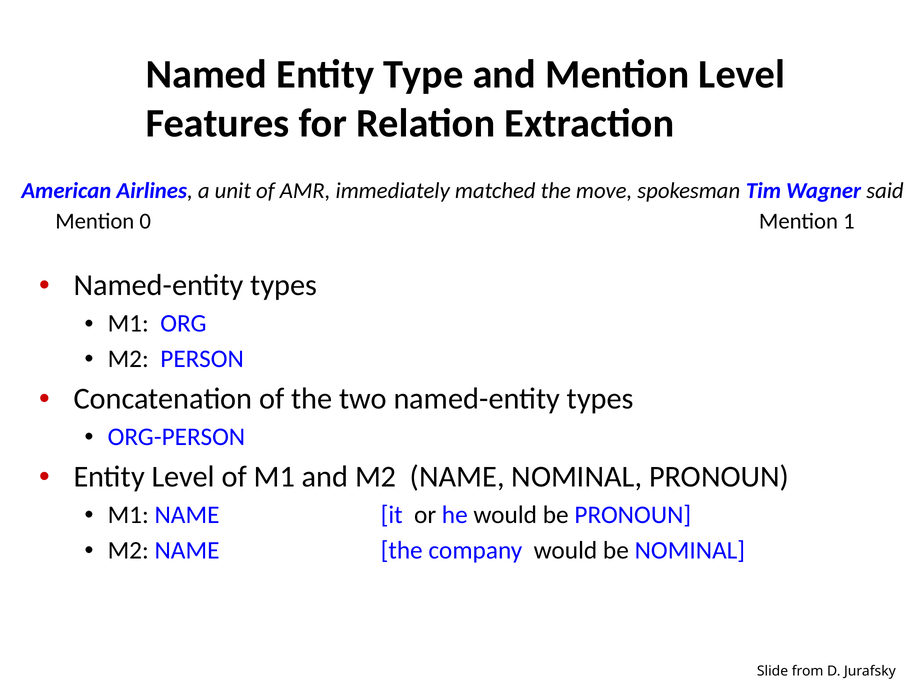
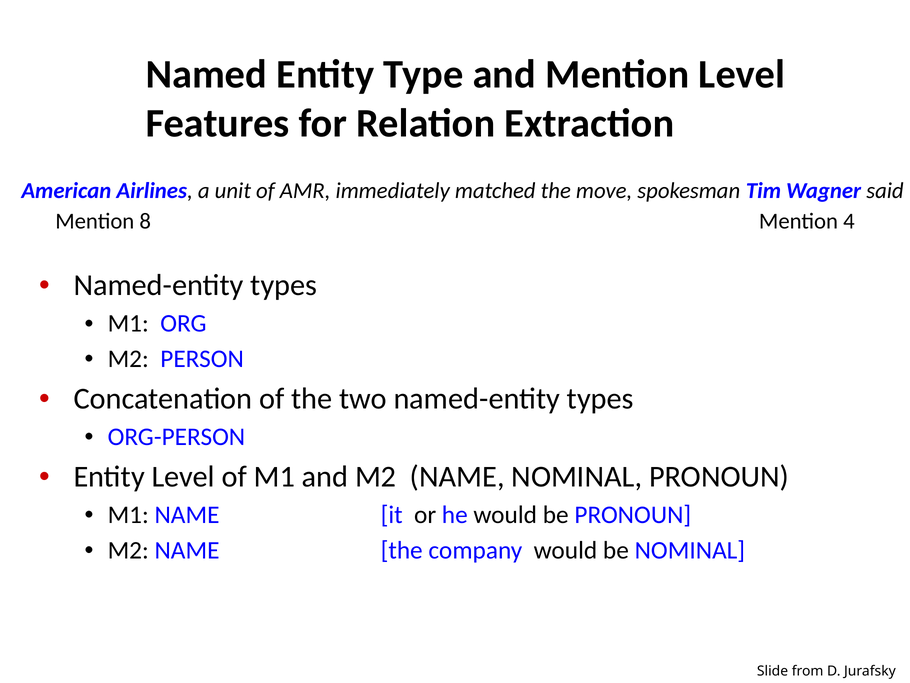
0: 0 -> 8 (145, 221)
1: 1 -> 4 (849, 221)
